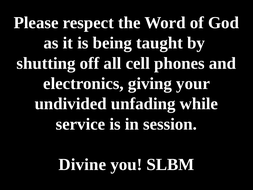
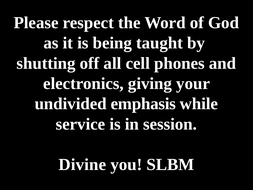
unfading: unfading -> emphasis (143, 104)
